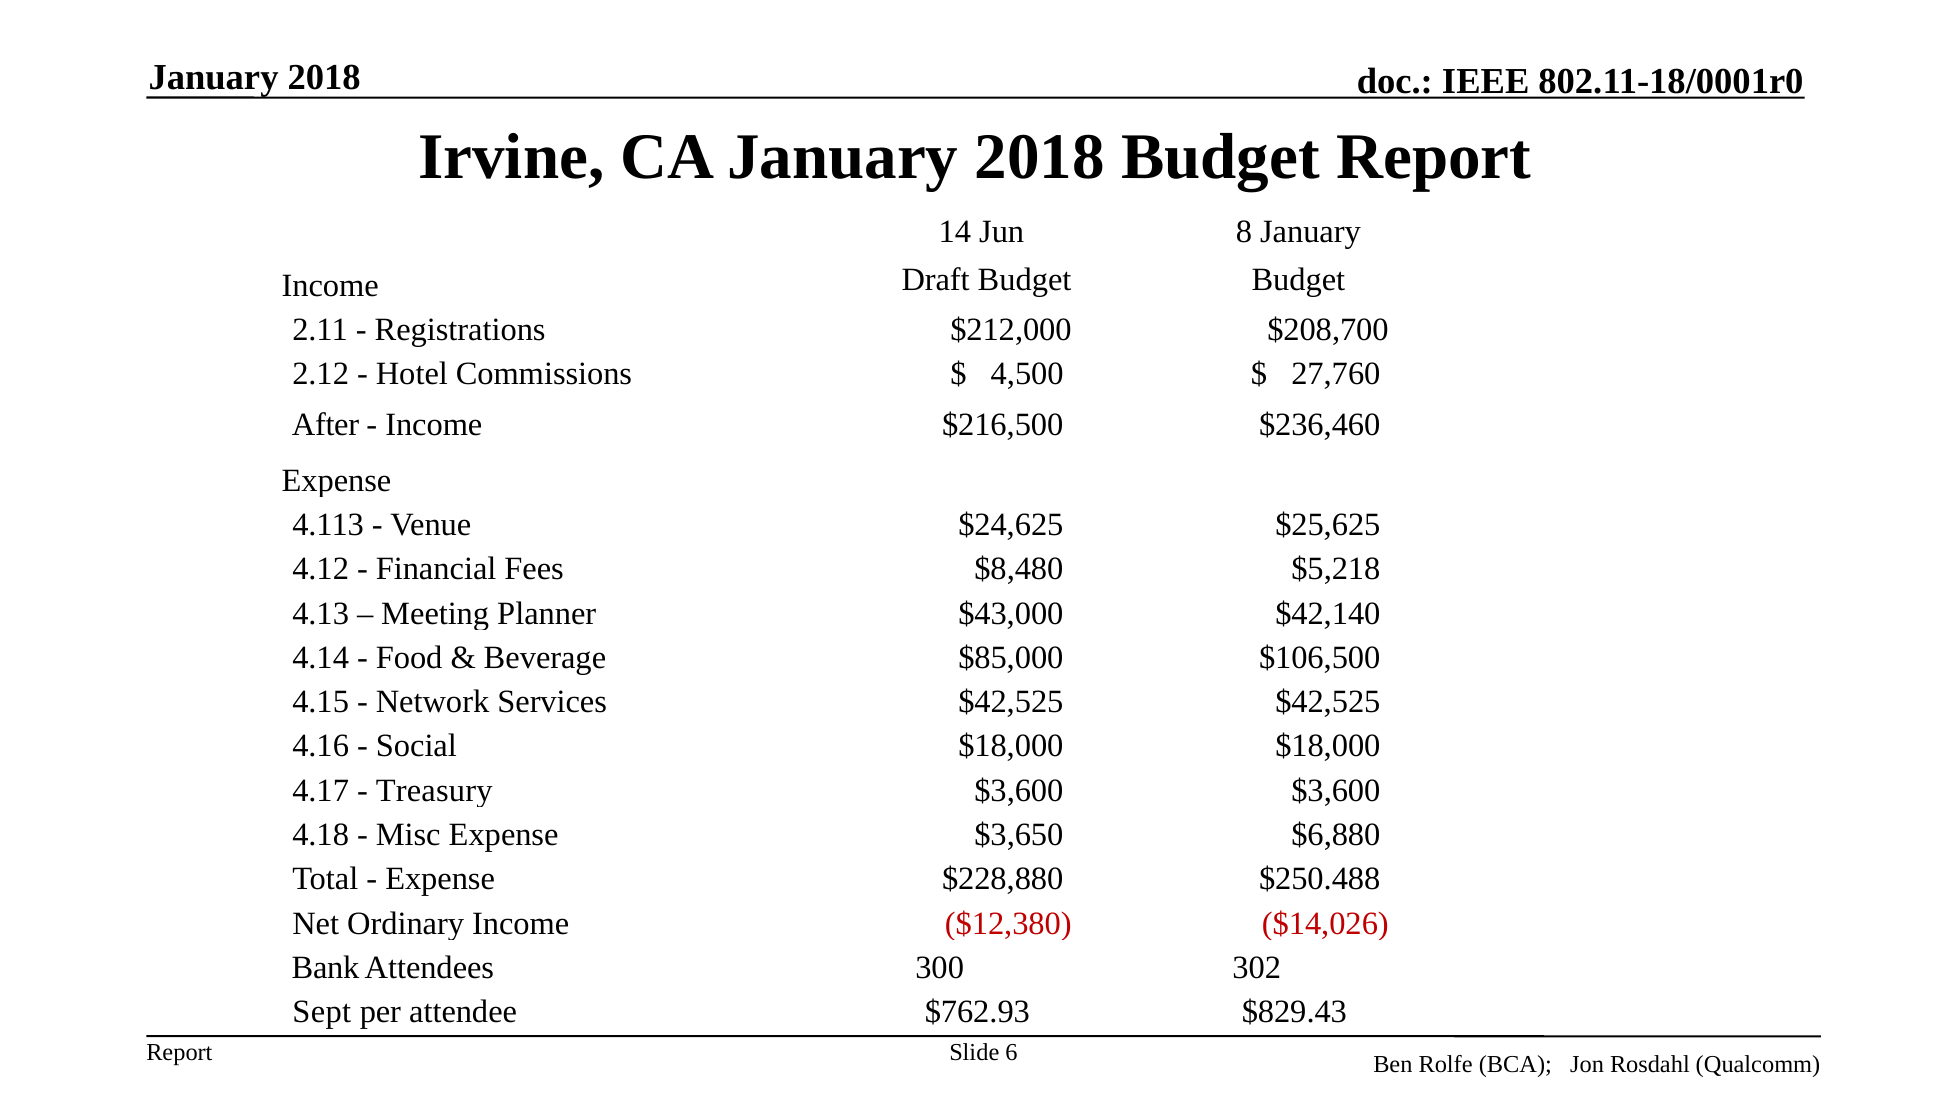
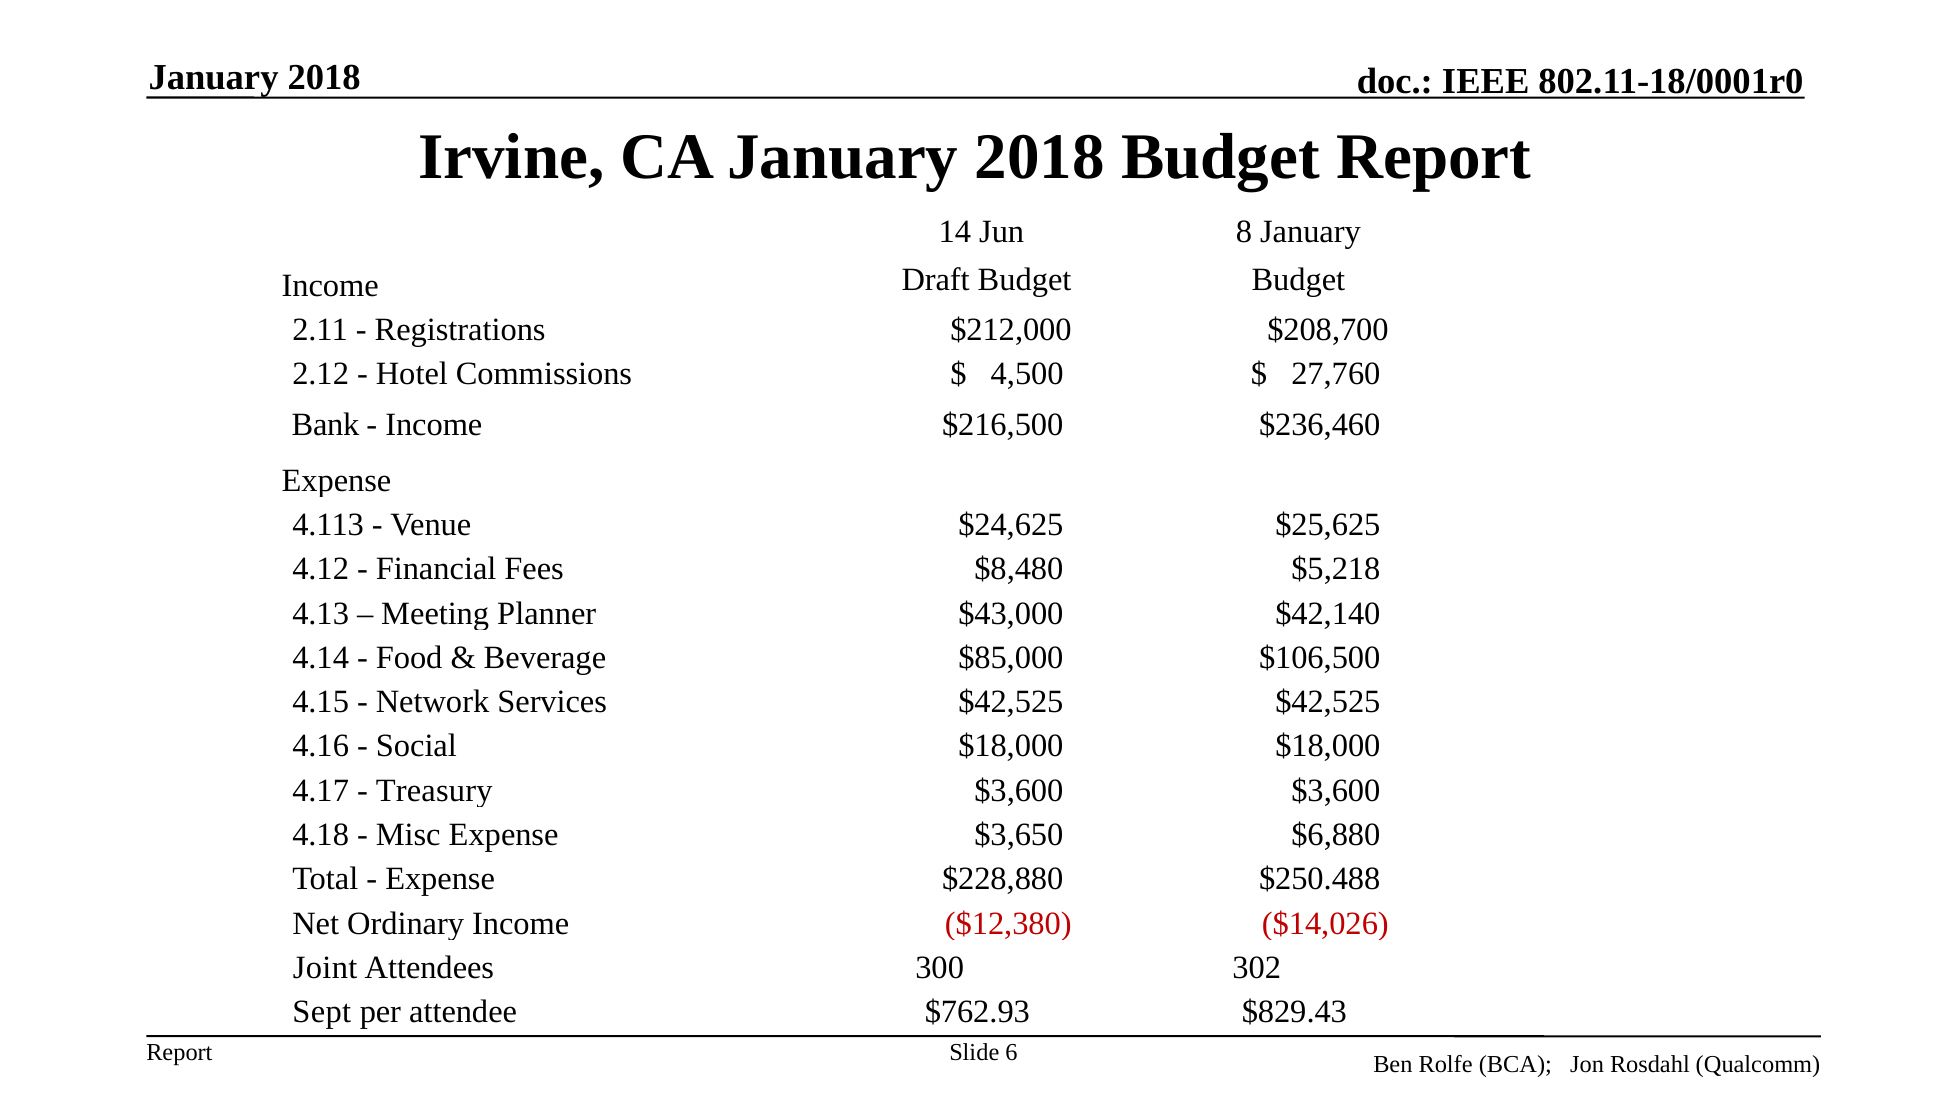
After: After -> Bank (325, 425)
Bank: Bank -> Joint (325, 968)
